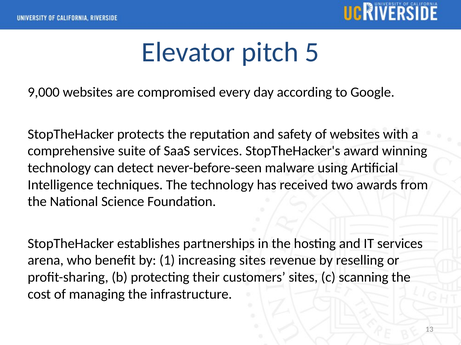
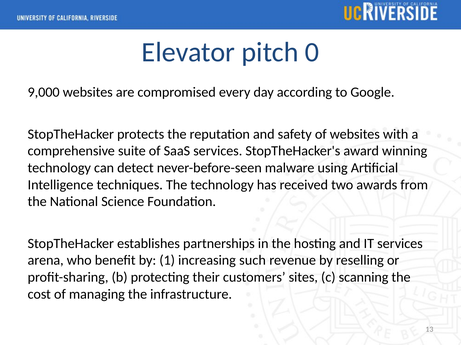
5: 5 -> 0 (312, 52)
increasing sites: sites -> such (253, 261)
